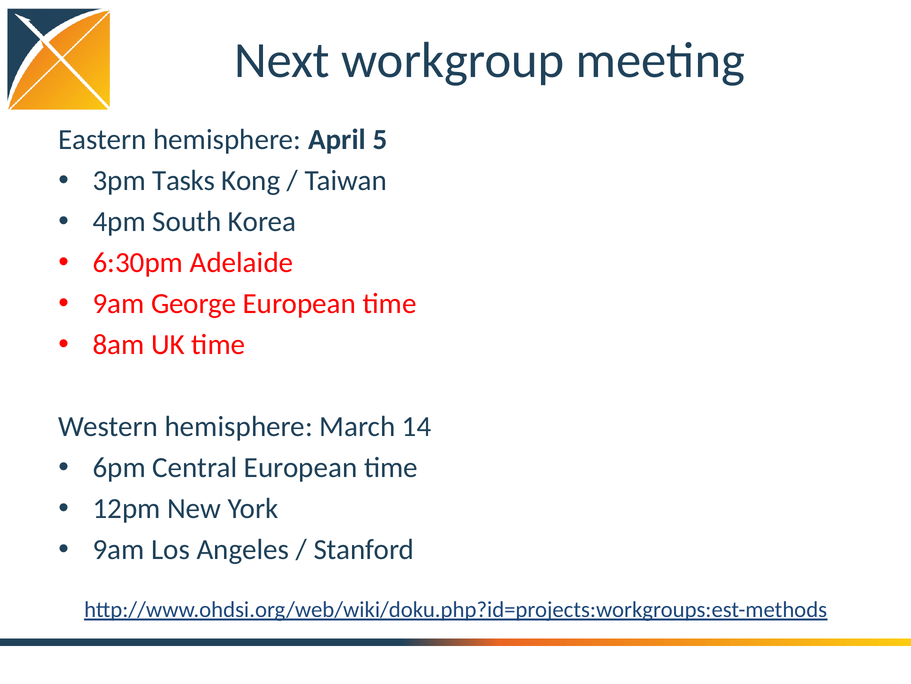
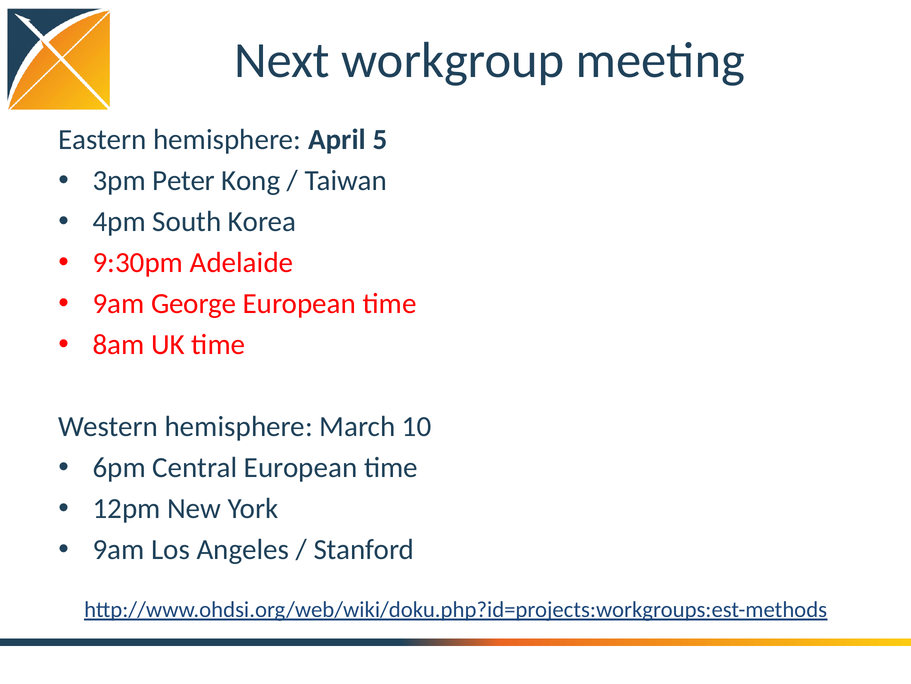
Tasks: Tasks -> Peter (184, 181)
6:30pm: 6:30pm -> 9:30pm (138, 263)
14: 14 -> 10 (417, 426)
